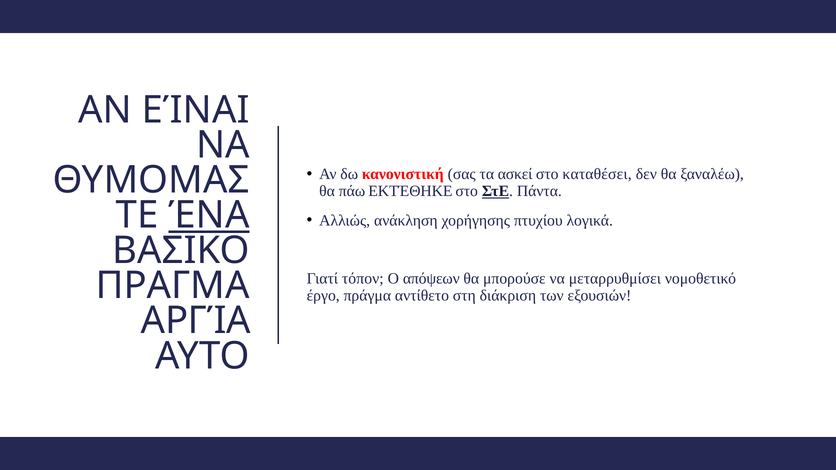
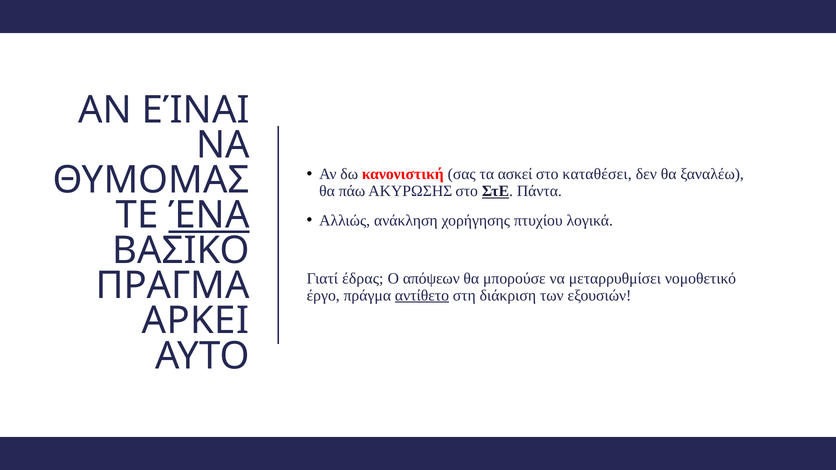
ΕΚΤΈΘΗΚΕ: ΕΚΤΈΘΗΚΕ -> ΑΚΥΡΩΣΗΣ (410, 191)
τόπον: τόπον -> έδρας (363, 279)
αντίθετο underline: none -> present (422, 296)
ΑΡΓΊΑ: ΑΡΓΊΑ -> ΑΡΚΕΙ (195, 321)
